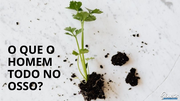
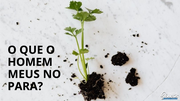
TODO: TODO -> MEUS (24, 74)
OSSO: OSSO -> PARA (25, 87)
